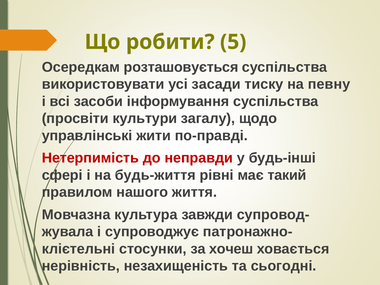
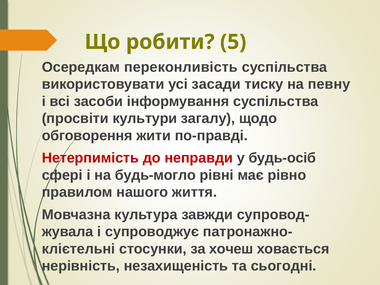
розташовується: розташовується -> переконливість (181, 67)
управлінські: управлінські -> обговорення (87, 136)
будь-інші: будь-інші -> будь-осіб (282, 158)
будь-життя: будь-життя -> будь-могло (155, 175)
такий: такий -> рівно (287, 175)
